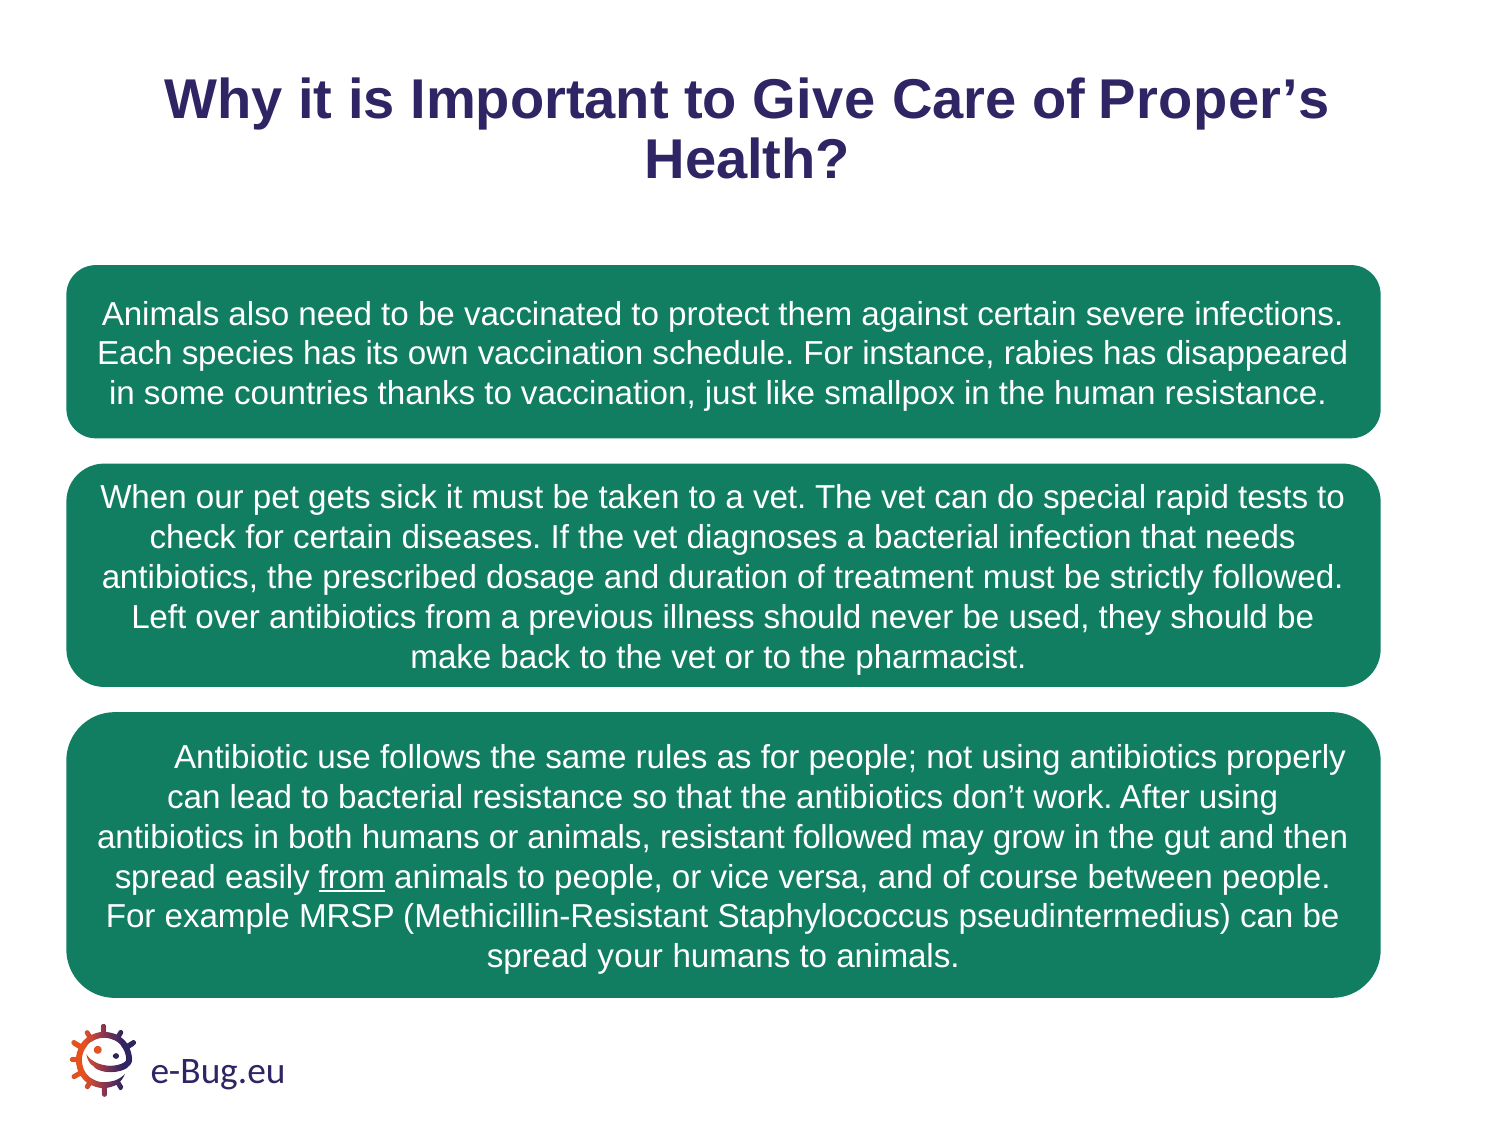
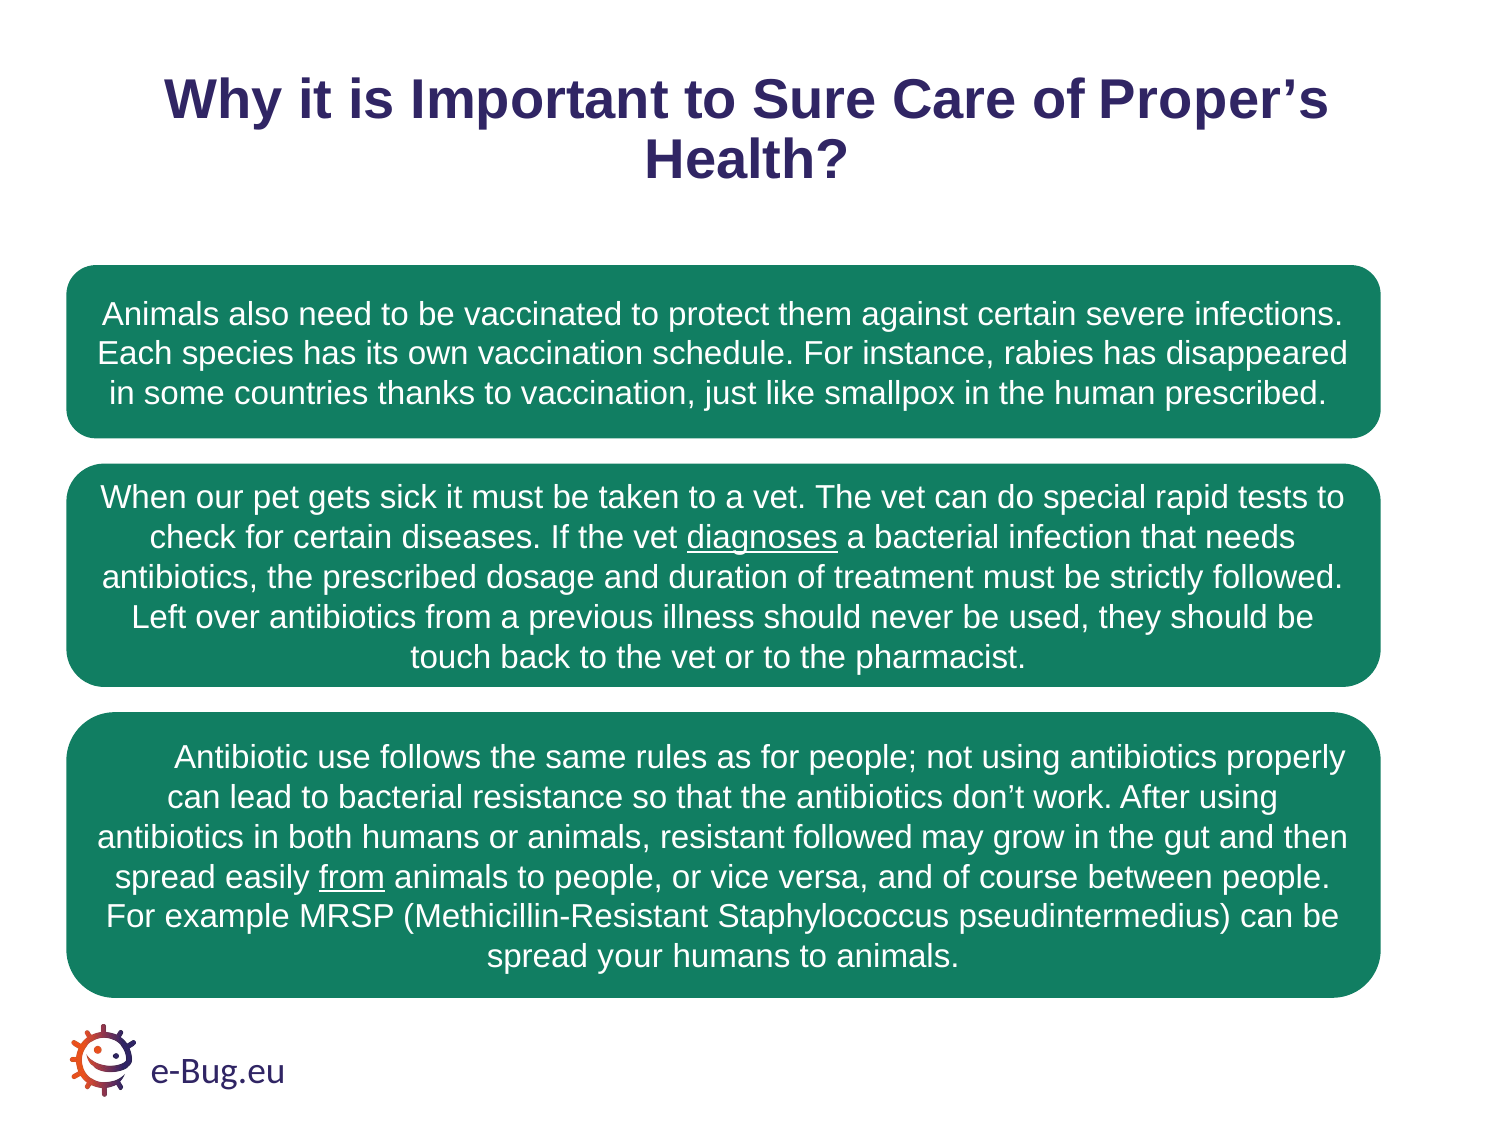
Give: Give -> Sure (815, 100)
human resistance: resistance -> prescribed (1246, 394)
diagnoses underline: none -> present (762, 538)
make: make -> touch (451, 657)
